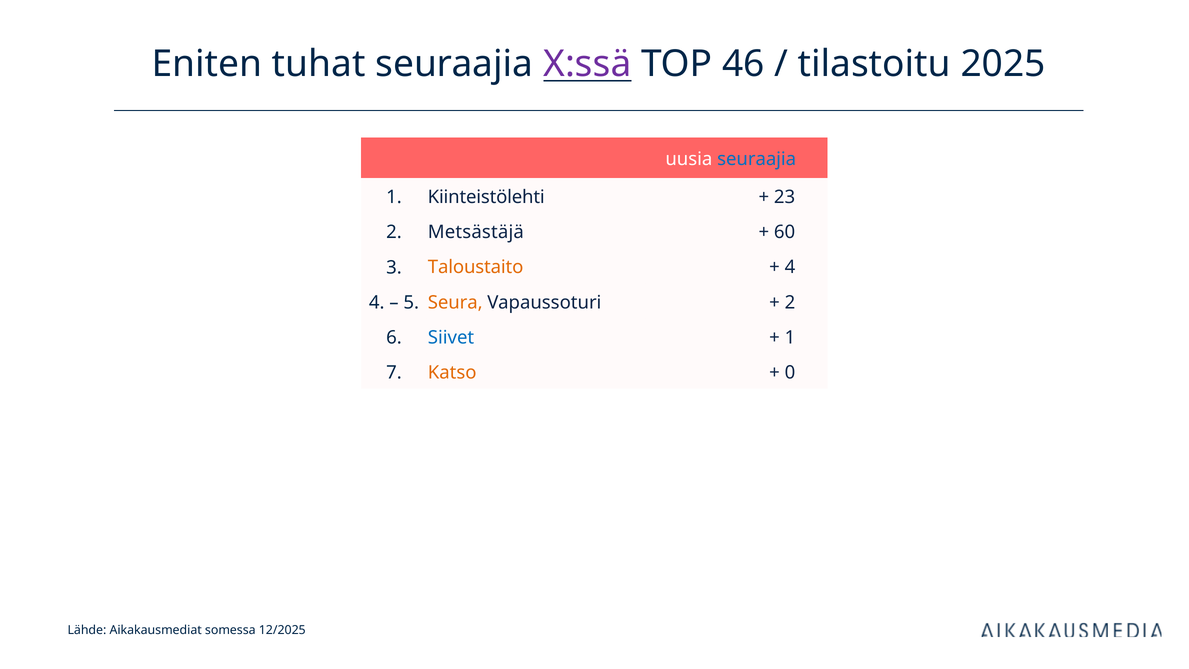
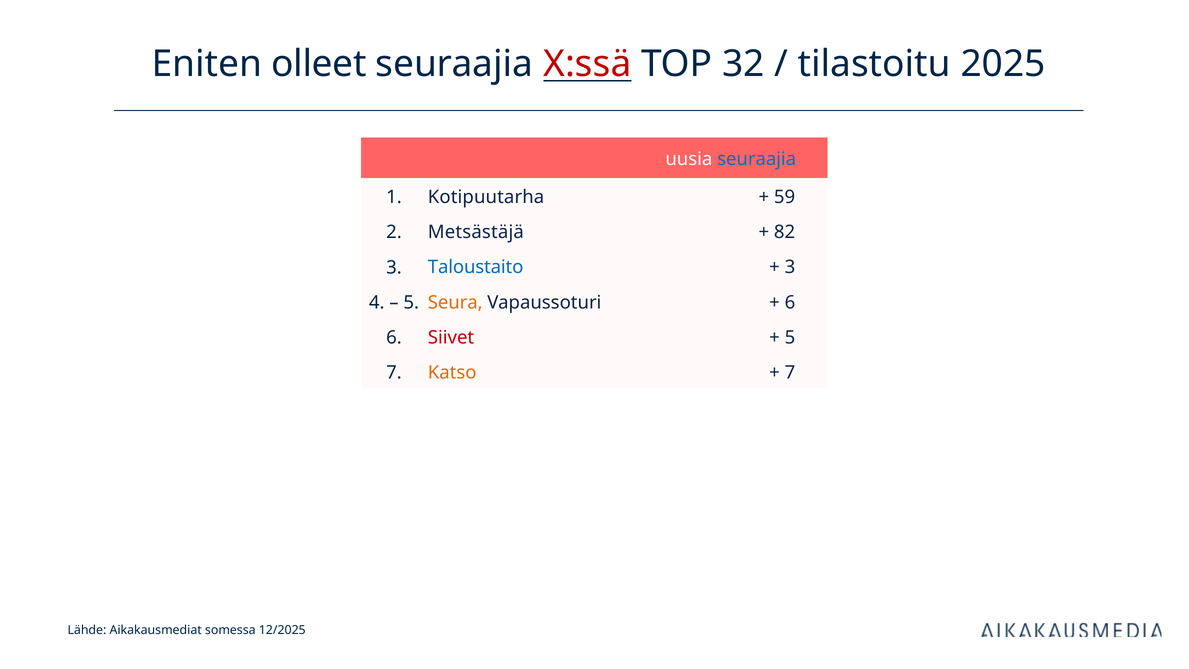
tuhat: tuhat -> olleet (319, 64)
X:ssä colour: purple -> red (587, 64)
46: 46 -> 32 (743, 64)
Kiinteistölehti: Kiinteistölehti -> Kotipuutarha (486, 197)
23: 23 -> 59 (785, 197)
60: 60 -> 82 (785, 232)
Taloustaito colour: orange -> blue (476, 267)
4: 4 -> 3 (790, 267)
2: 2 -> 6 (790, 302)
Siivet colour: blue -> red (451, 337)
1: 1 -> 5 (790, 337)
0: 0 -> 7 (790, 373)
